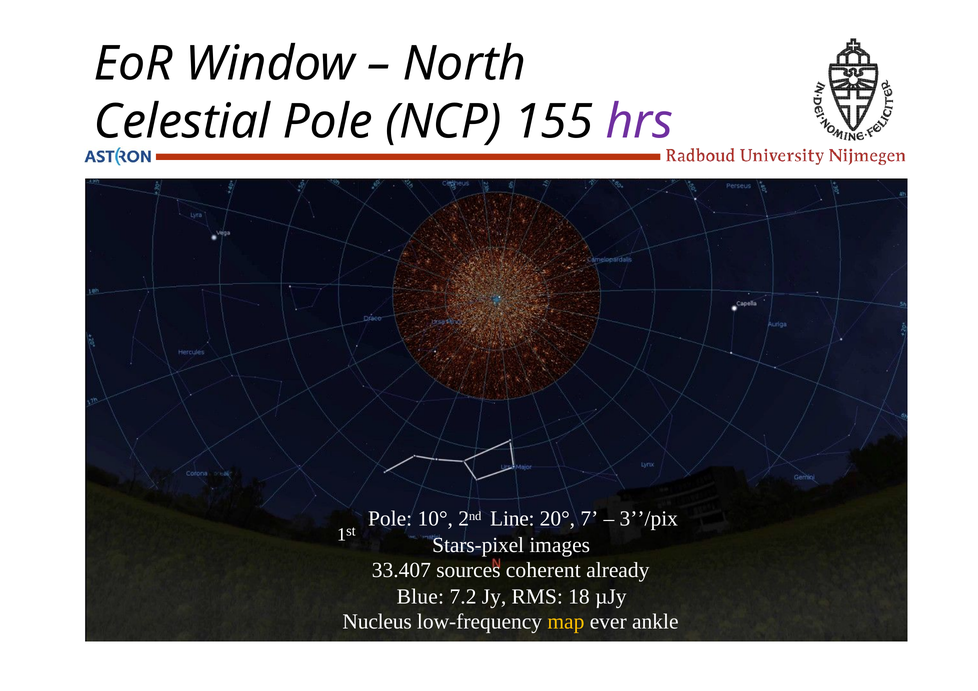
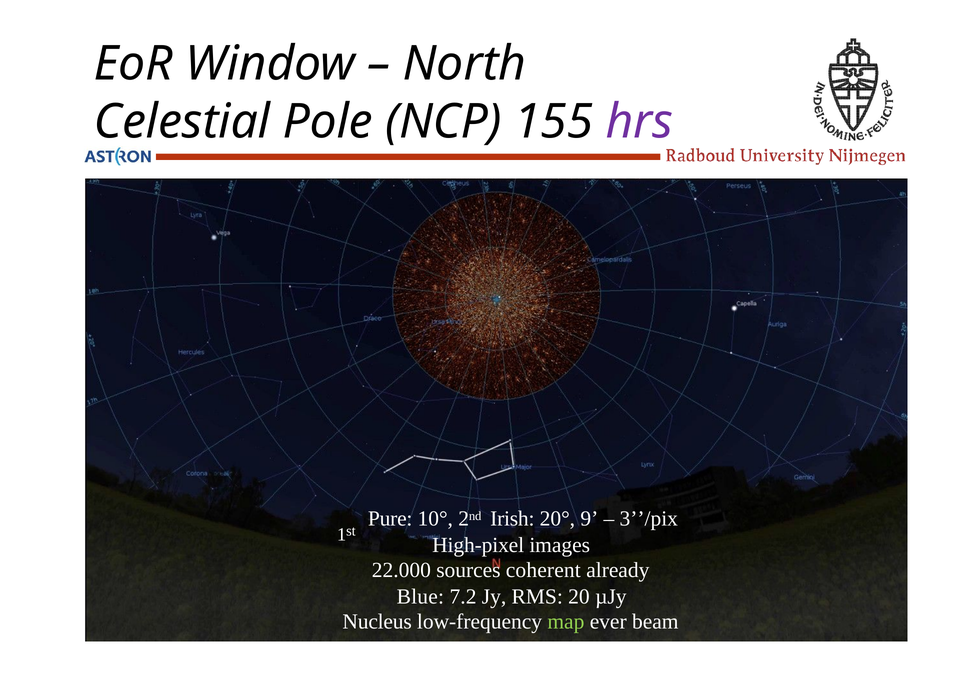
Pole: Pole -> Pure (390, 519)
Line: Line -> Irish (512, 519)
7: 7 -> 9 (589, 519)
Stars-pixel: Stars-pixel -> High-pixel (478, 545)
33.407: 33.407 -> 22.000 (401, 570)
18: 18 -> 20 (579, 597)
map colour: yellow -> light green (566, 622)
ankle: ankle -> beam (655, 622)
